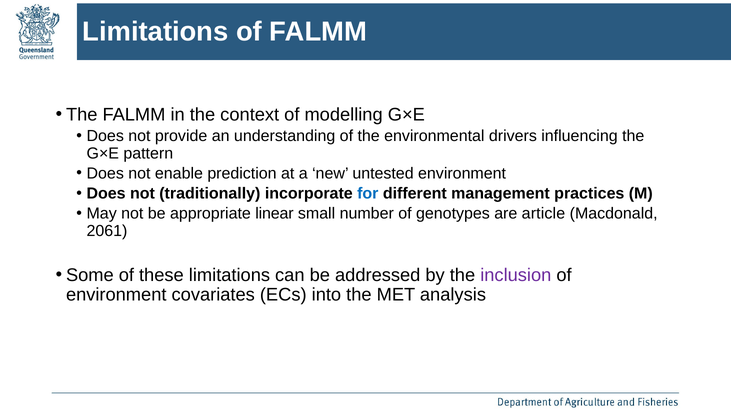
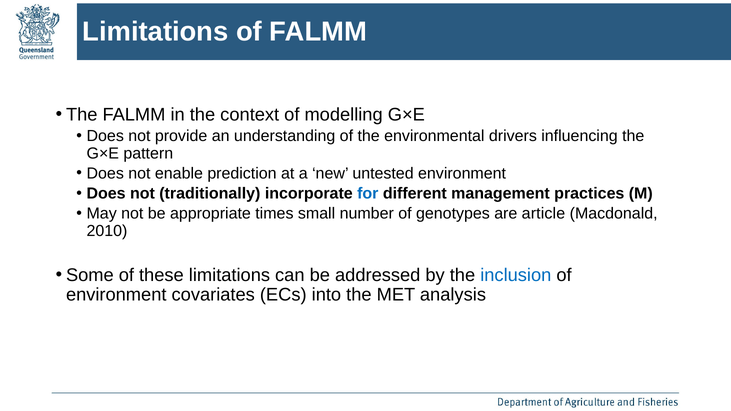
linear: linear -> times (274, 214)
2061: 2061 -> 2010 (107, 231)
inclusion colour: purple -> blue (516, 275)
